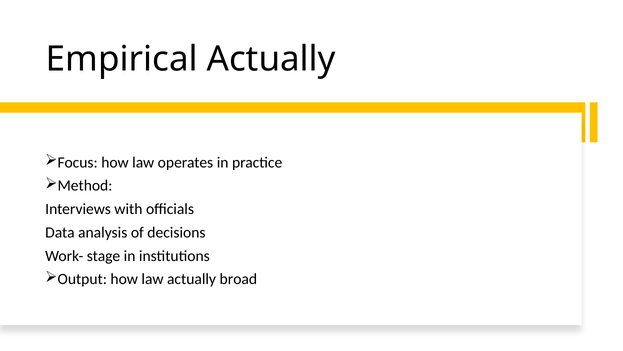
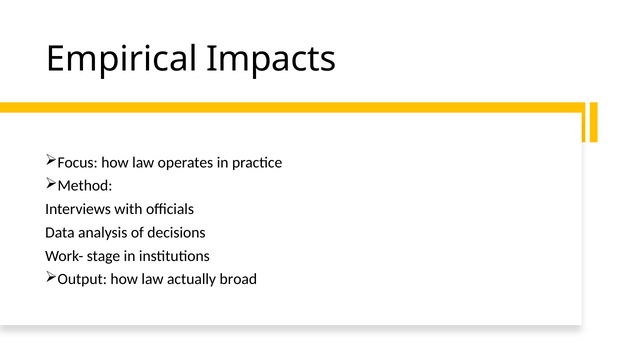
Empirical Actually: Actually -> Impacts (271, 59)
